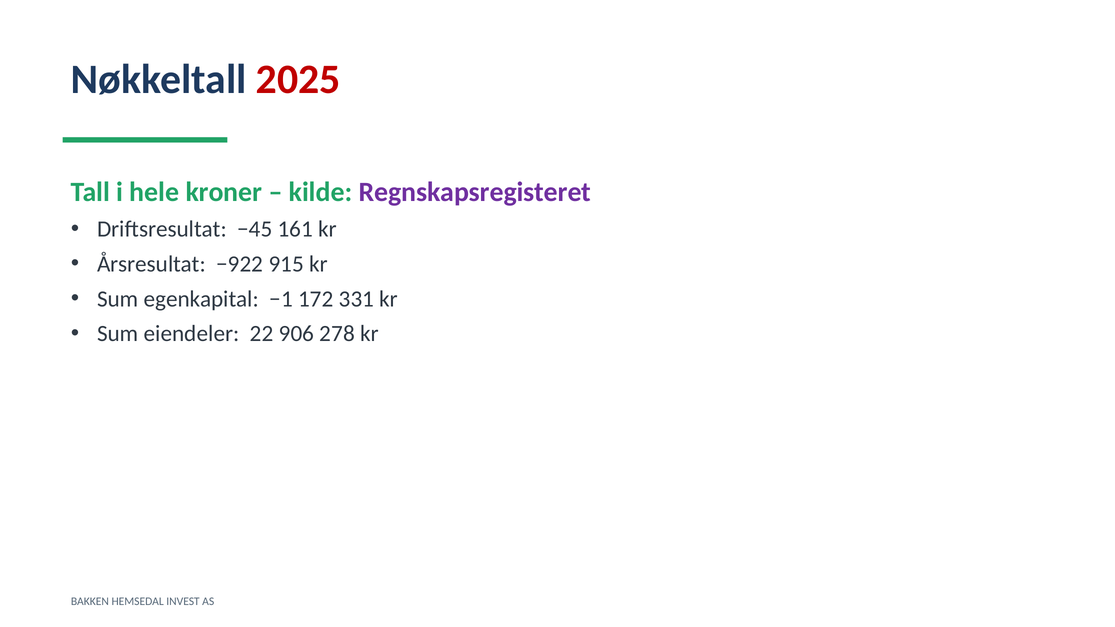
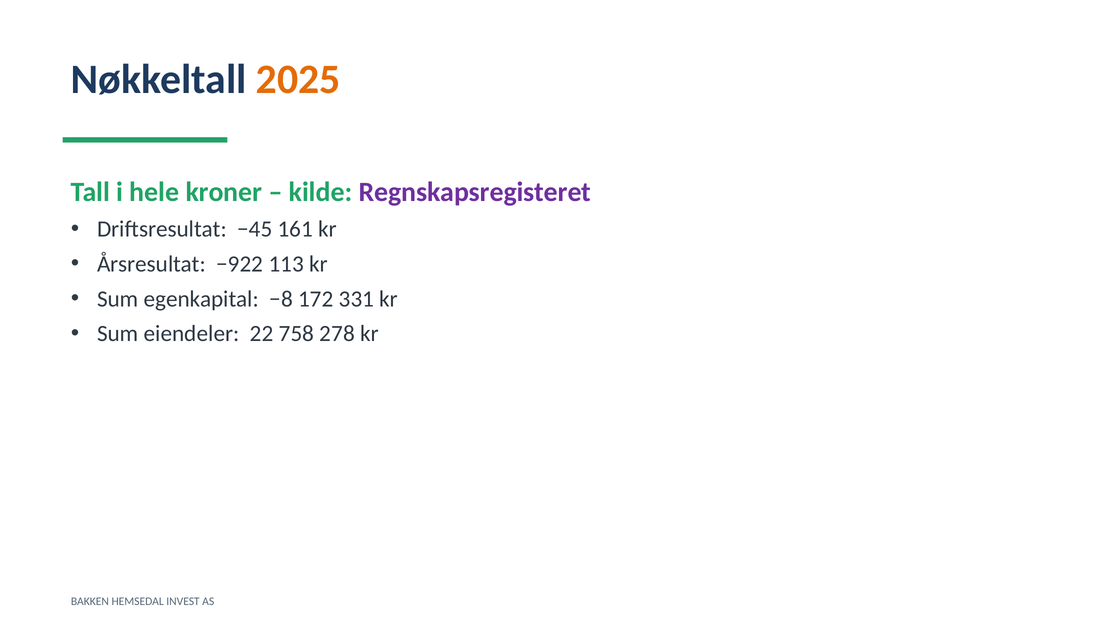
2025 colour: red -> orange (298, 80)
915: 915 -> 113 (286, 264)
−1: −1 -> −8 (281, 299)
906: 906 -> 758 (296, 334)
